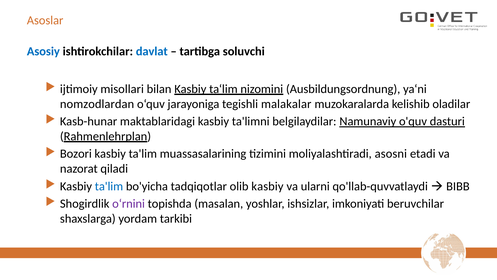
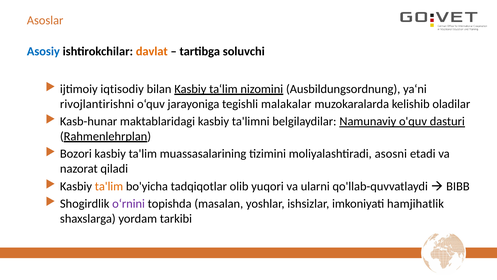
davlat colour: blue -> orange (152, 51)
misollari: misollari -> iqtisodiy (122, 89)
nomzodlardan: nomzodlardan -> rivojlantirishni (97, 104)
ta'lim colour: blue -> orange (109, 186)
olib kasbiy: kasbiy -> yuqori (268, 186)
beruvchilar: beruvchilar -> hamjihatlik (416, 204)
